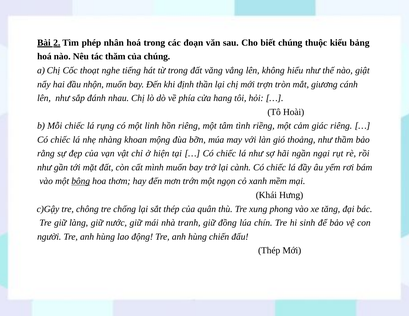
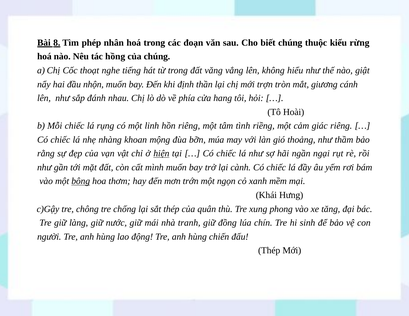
2: 2 -> 8 (57, 43)
bảng: bảng -> rừng (360, 43)
thăm: thăm -> hồng (115, 57)
hiện underline: none -> present (161, 154)
